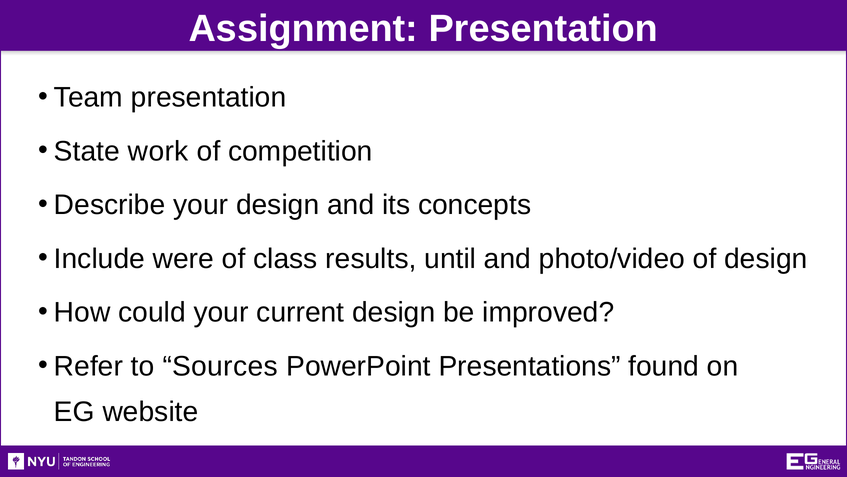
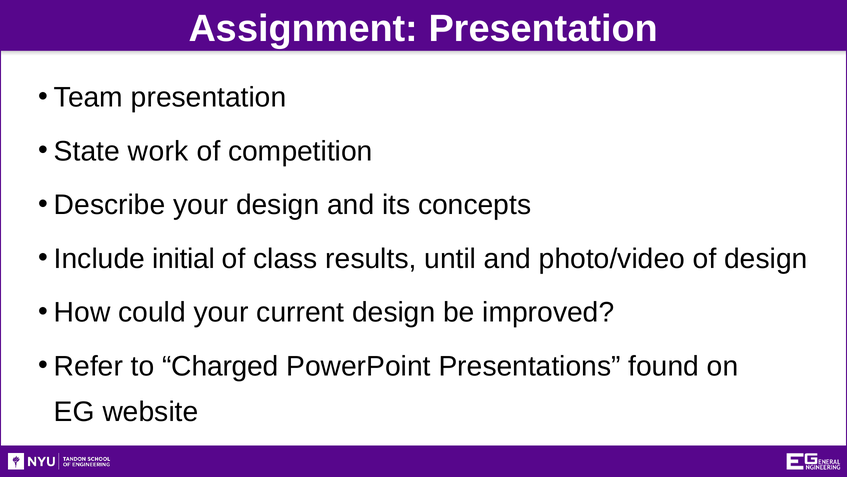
were: were -> initial (184, 258)
Sources: Sources -> Charged (220, 366)
